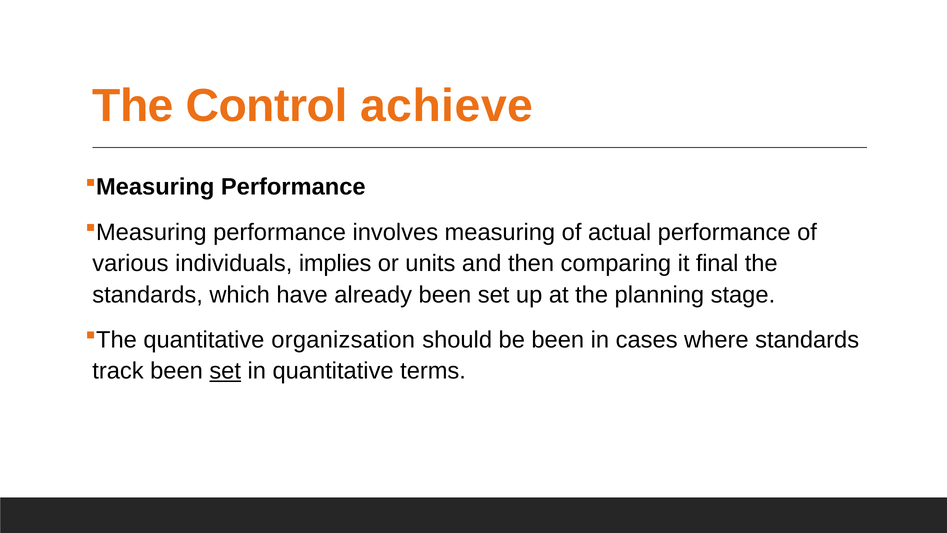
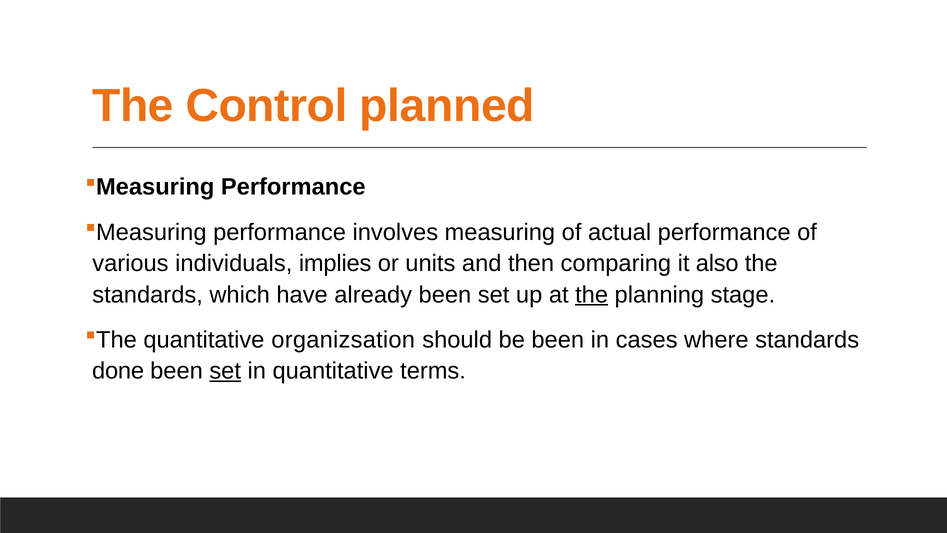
achieve: achieve -> planned (447, 106)
final: final -> also (717, 263)
the underline: none -> present (592, 295)
track: track -> done (118, 371)
